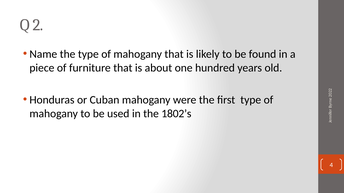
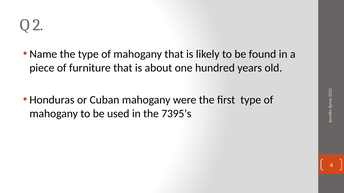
1802’s: 1802’s -> 7395’s (176, 114)
